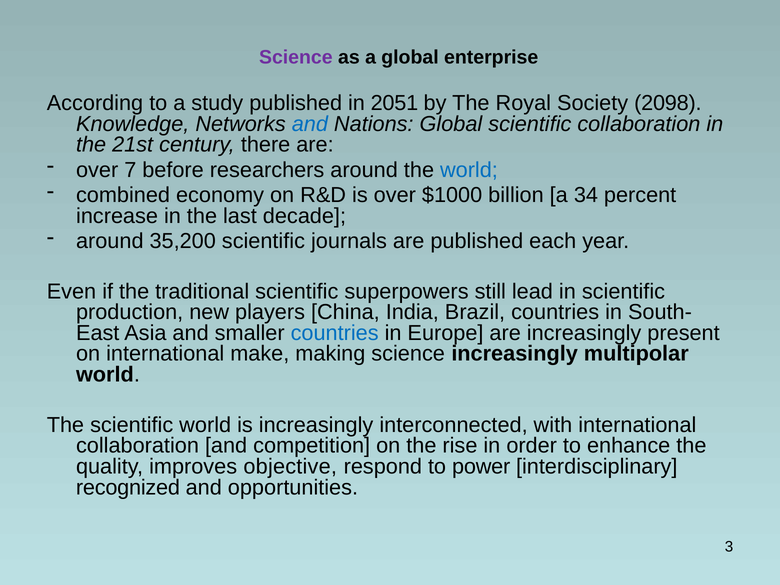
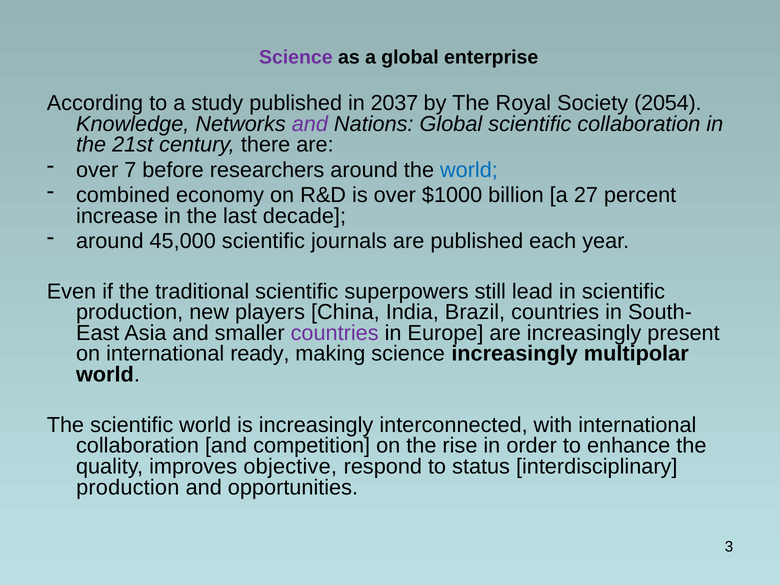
2051: 2051 -> 2037 (394, 103)
2098: 2098 -> 2054 (668, 103)
and colour: blue -> purple (310, 124)
34: 34 -> 27 (586, 195)
35,200: 35,200 -> 45,000 (183, 241)
countries colour: blue -> purple (335, 333)
make: make -> ready (260, 354)
power: power -> status (481, 467)
recognized: recognized -> production (128, 487)
